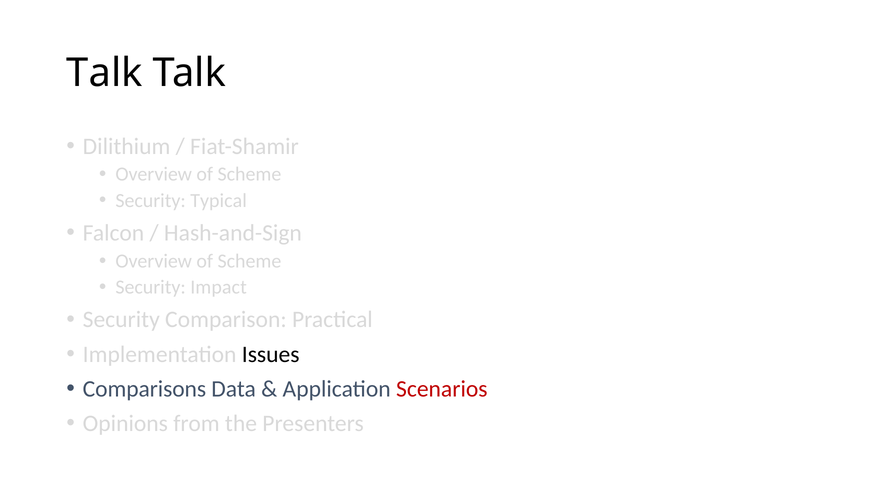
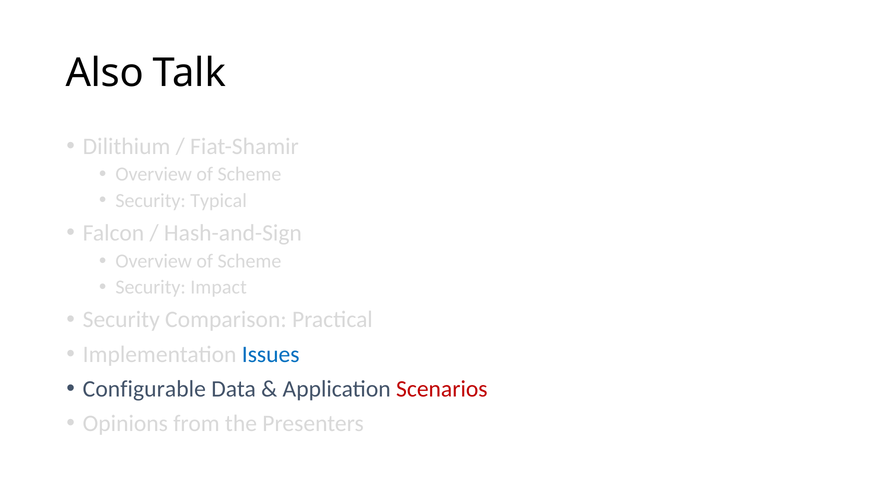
Talk: Talk -> Also (105, 73)
Issues colour: black -> blue (271, 354)
Comparisons: Comparisons -> Configurable (144, 389)
